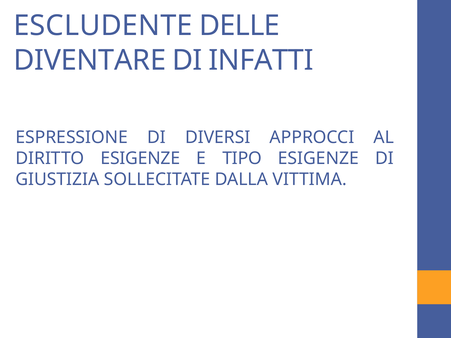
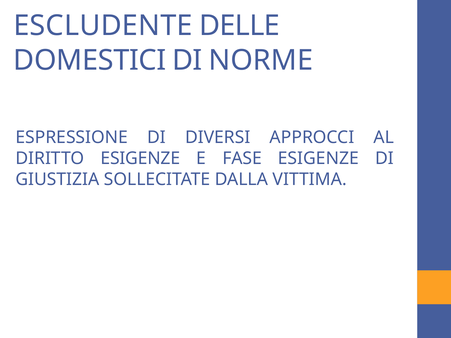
DIVENTARE: DIVENTARE -> DOMESTICI (90, 60)
INFATTI: INFATTI -> NORME (261, 60)
TIPO: TIPO -> FASE (242, 158)
